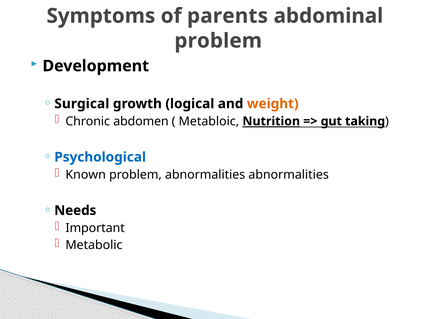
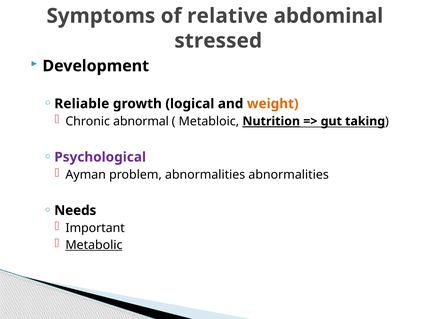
parents: parents -> relative (228, 16)
problem: problem -> stressed (218, 41)
Surgical: Surgical -> Reliable (82, 104)
abdomen: abdomen -> abnormal (141, 121)
Psychological colour: blue -> purple (100, 157)
Known: Known -> Ayman (86, 175)
Metabolic underline: none -> present (94, 245)
